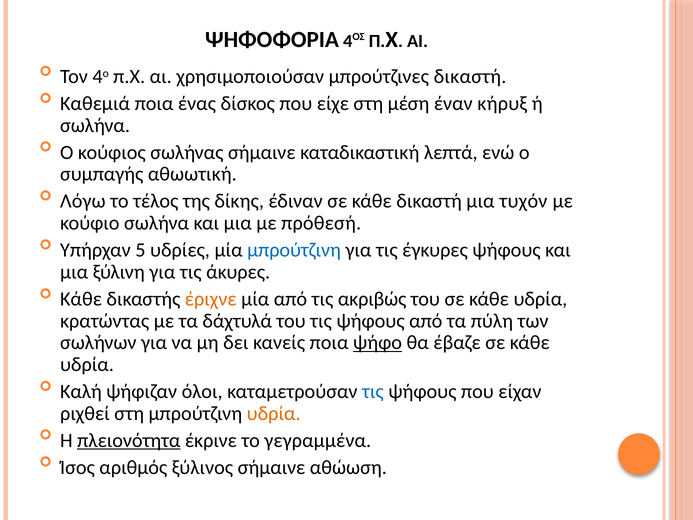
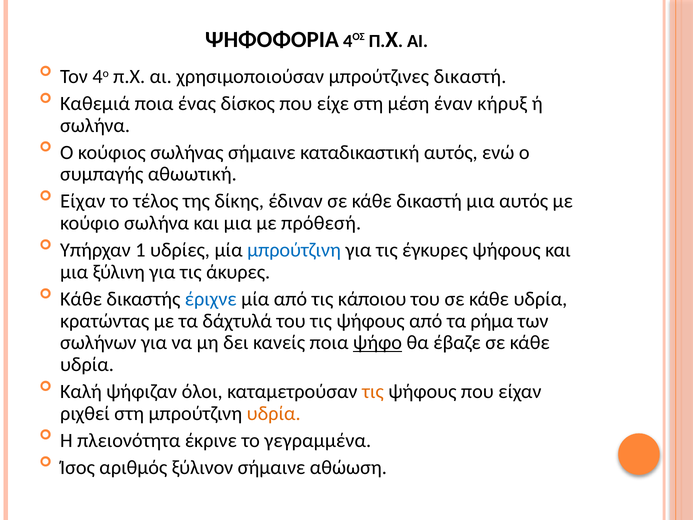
καταδικαστική λεπτά: λεπτά -> αυτός (451, 152)
Λόγω: Λόγω -> Είχαν (83, 201)
μια τυχόν: τυχόν -> αυτός (524, 201)
5: 5 -> 1 (140, 250)
έριχνε colour: orange -> blue (211, 299)
ακριβώς: ακριβώς -> κάποιου (372, 299)
πύλη: πύλη -> ρήμα (492, 321)
τις colour: blue -> orange (373, 391)
πλειονότητα underline: present -> none (129, 440)
ξύλινος: ξύλινος -> ξύλινον (203, 467)
